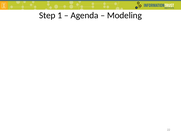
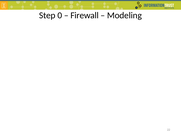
1: 1 -> 0 (60, 15)
Agenda: Agenda -> Firewall (85, 15)
